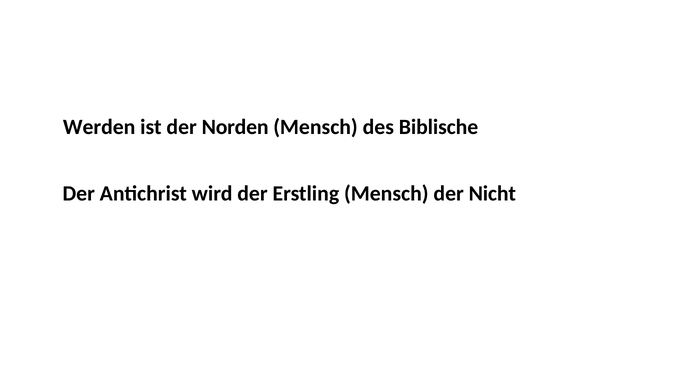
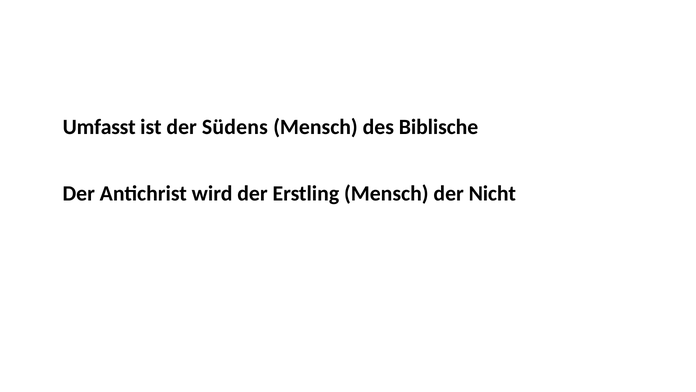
Werden: Werden -> Umfasst (99, 127)
Norden: Norden -> Südens (235, 127)
